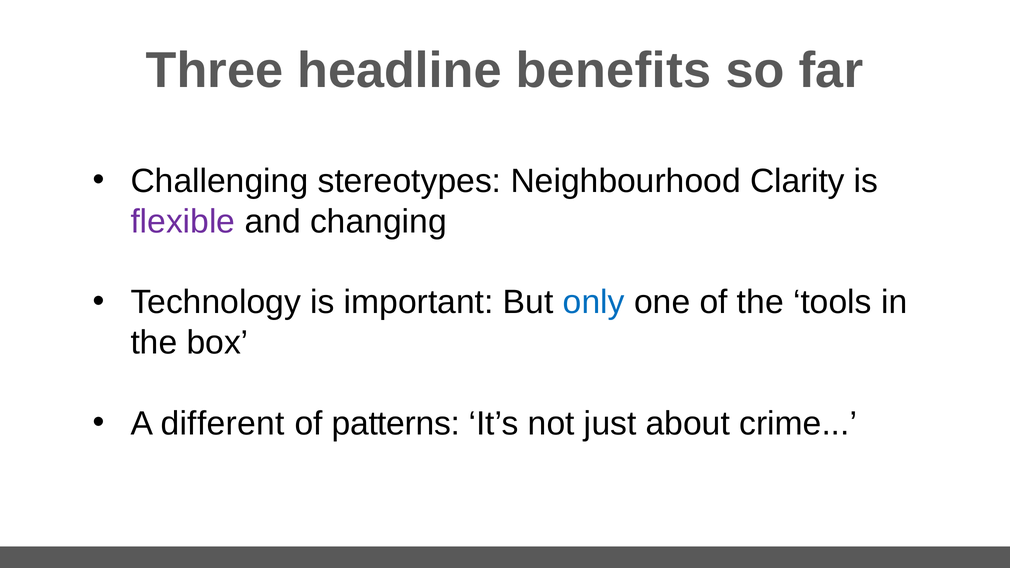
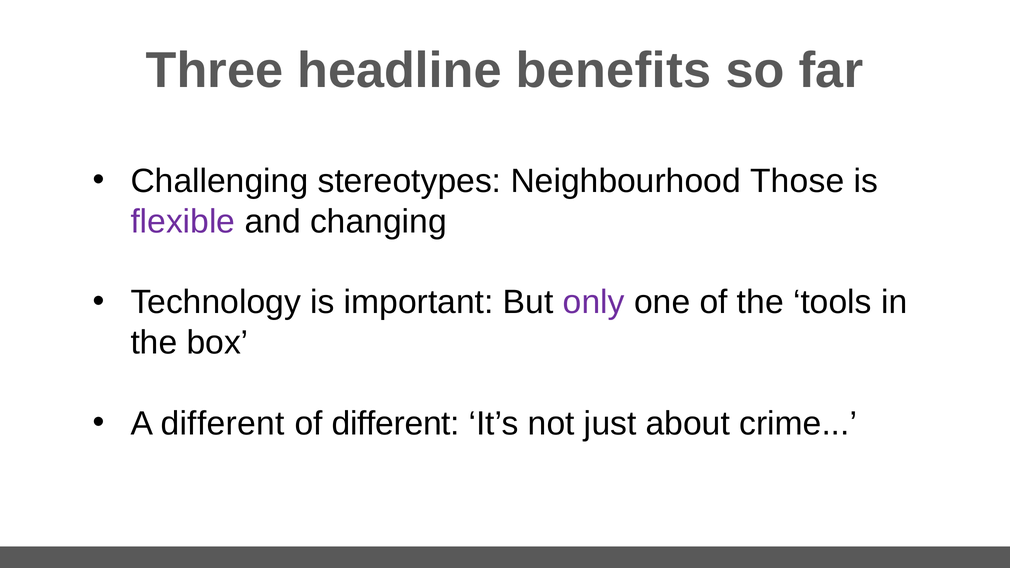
Clarity: Clarity -> Those (797, 181)
only colour: blue -> purple (594, 302)
of patterns: patterns -> different (396, 424)
